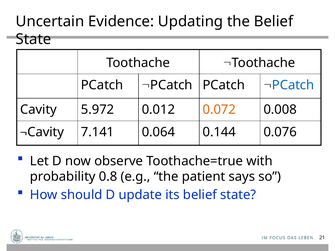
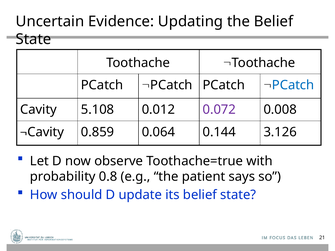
5.972: 5.972 -> 5.108 (98, 110)
0.072 colour: orange -> purple (219, 110)
7.141: 7.141 -> 0.859 (98, 132)
0.076: 0.076 -> 3.126 (280, 132)
